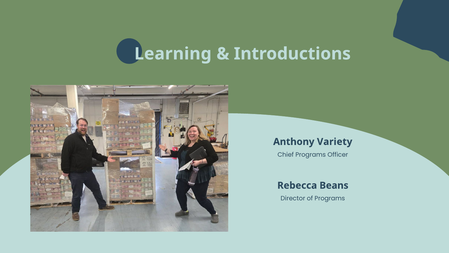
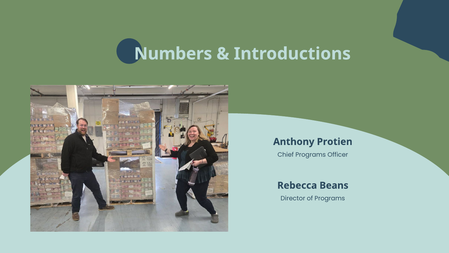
Learning: Learning -> Numbers (173, 54)
Variety: Variety -> Protien (335, 141)
